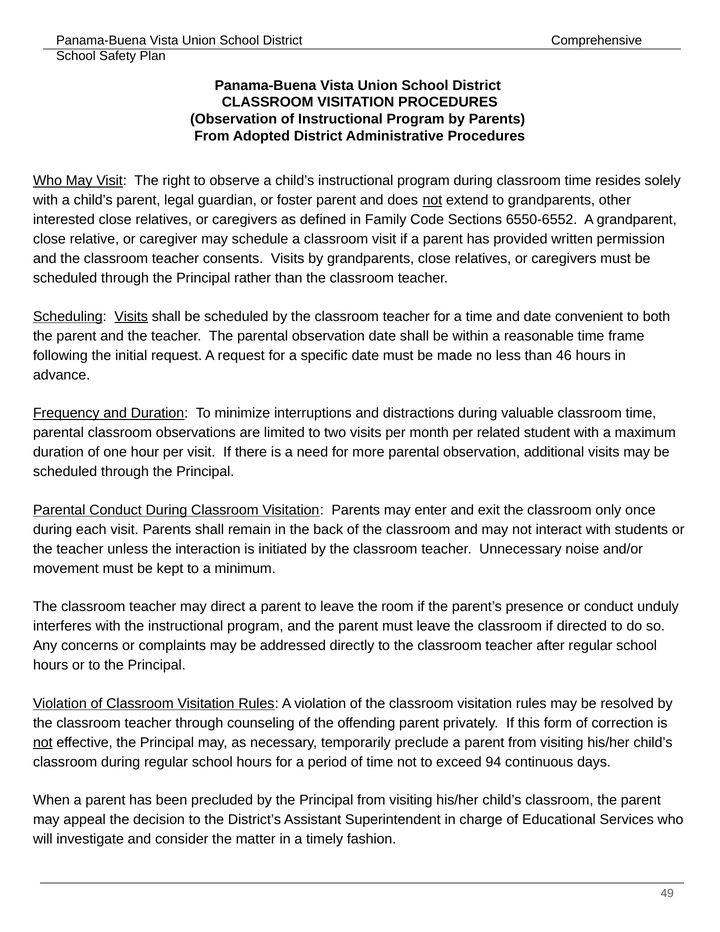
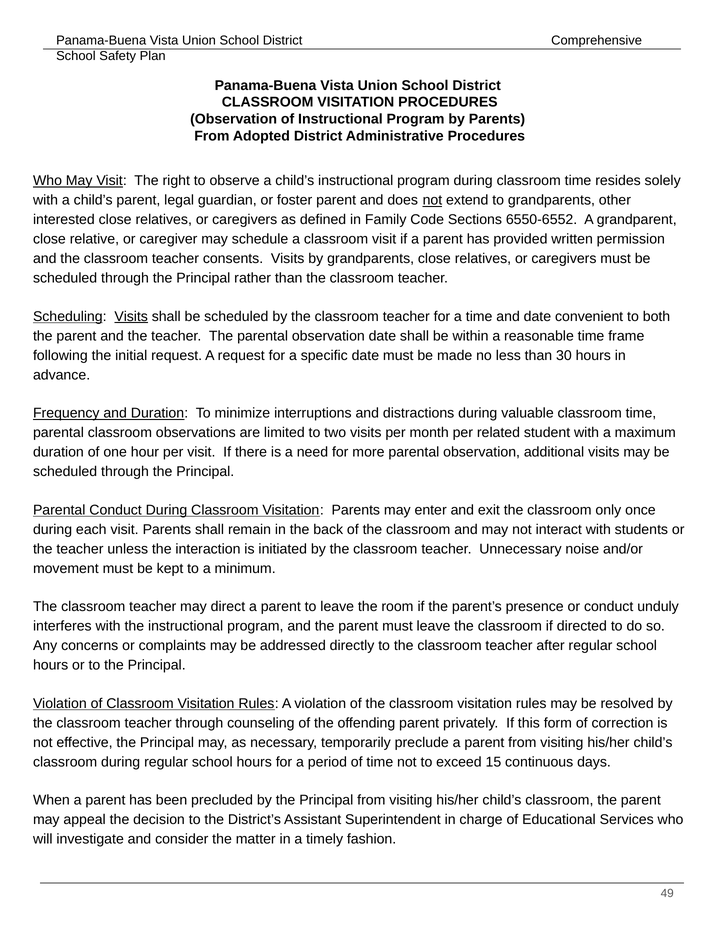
46: 46 -> 30 (564, 355)
not underline: present -> none (43, 742)
94: 94 -> 15 (493, 762)
